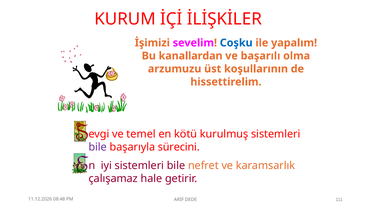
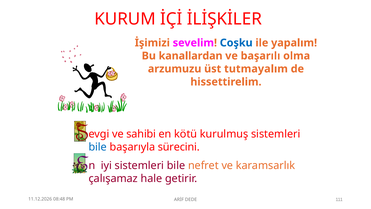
koşullarının: koşullarının -> tutmayalım (256, 69)
temel: temel -> sahibi (141, 134)
bile colour: purple -> blue (98, 147)
